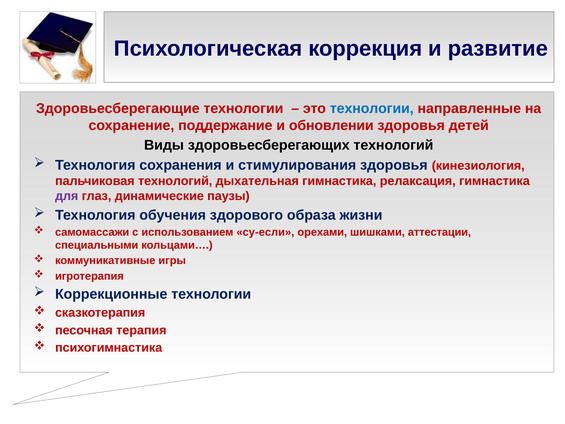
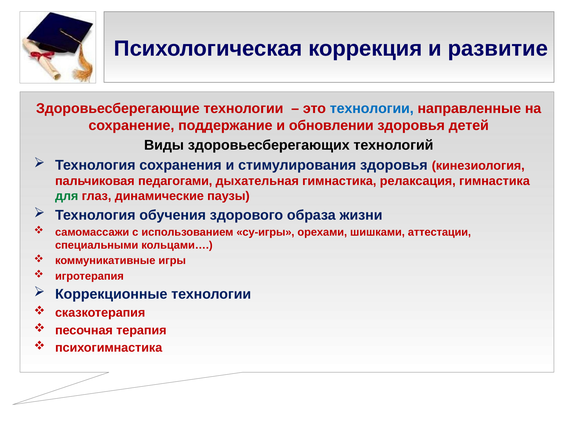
пальчиковая технологий: технологий -> педагогами (175, 181)
для colour: purple -> green (67, 196)
су-если: су-если -> су-игры (265, 232)
